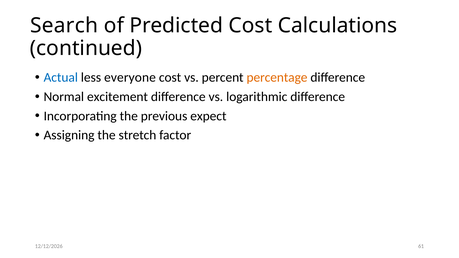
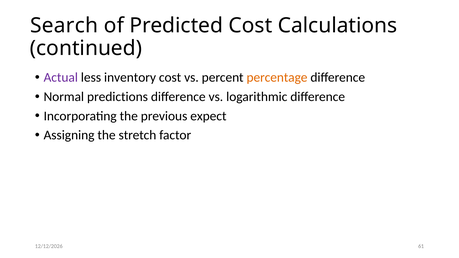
Actual colour: blue -> purple (61, 78)
everyone: everyone -> inventory (130, 78)
excitement: excitement -> predictions (118, 97)
